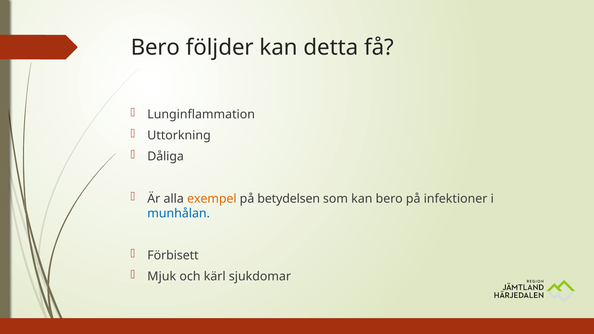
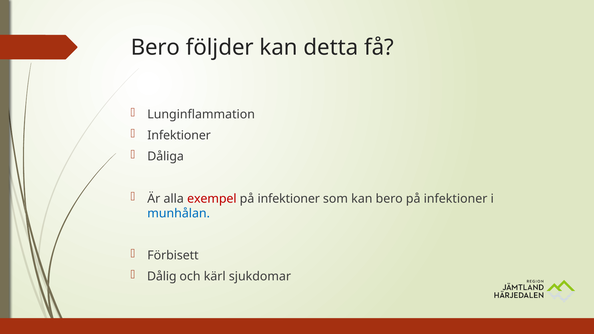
Uttorkning: Uttorkning -> Infektioner (179, 136)
exempel colour: orange -> red (212, 199)
betydelsen: betydelsen -> infektioner (289, 199)
Mjuk: Mjuk -> Dålig (162, 277)
